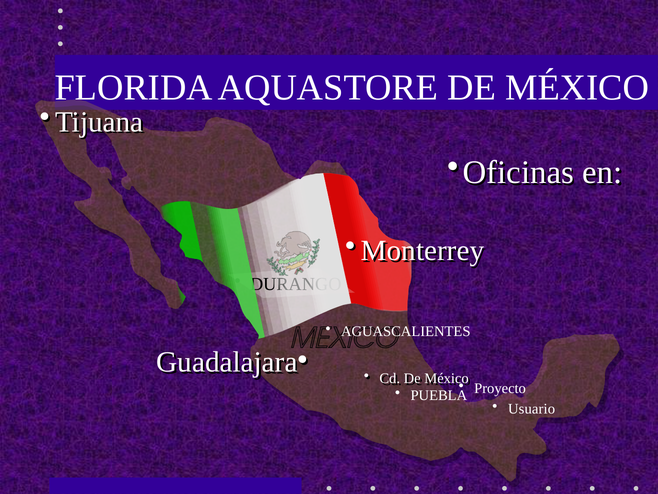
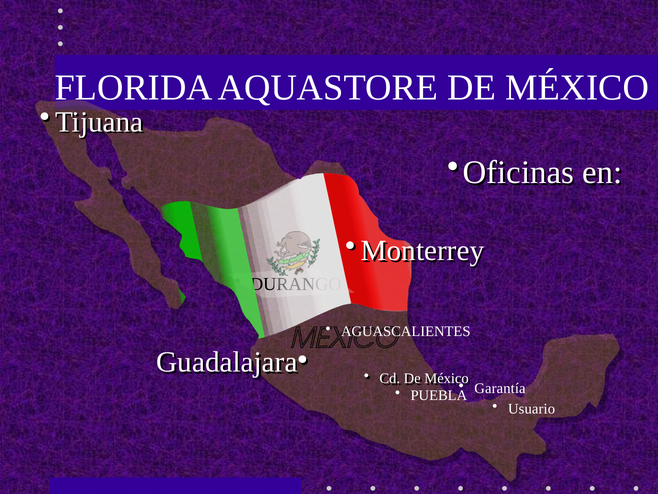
Proyecto: Proyecto -> Garantía (500, 388)
